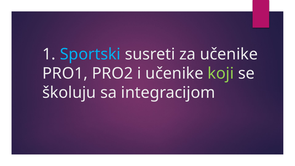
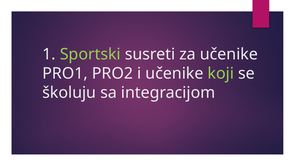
Sportski colour: light blue -> light green (90, 54)
